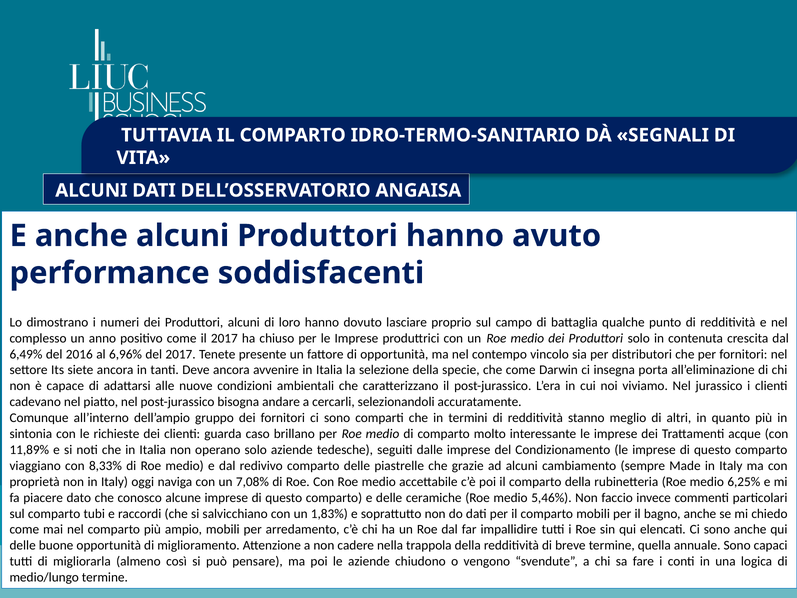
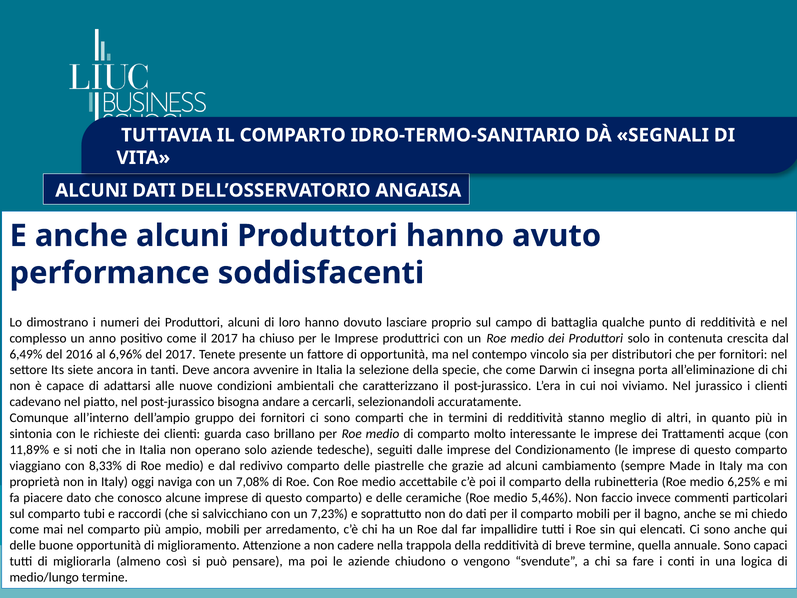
1,83%: 1,83% -> 7,23% (329, 513)
